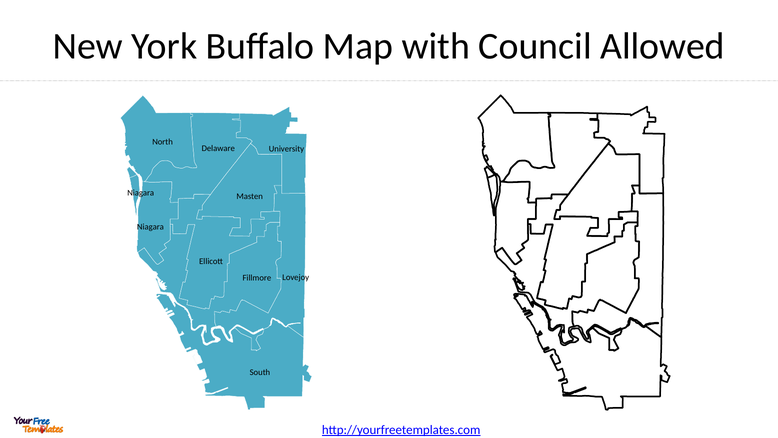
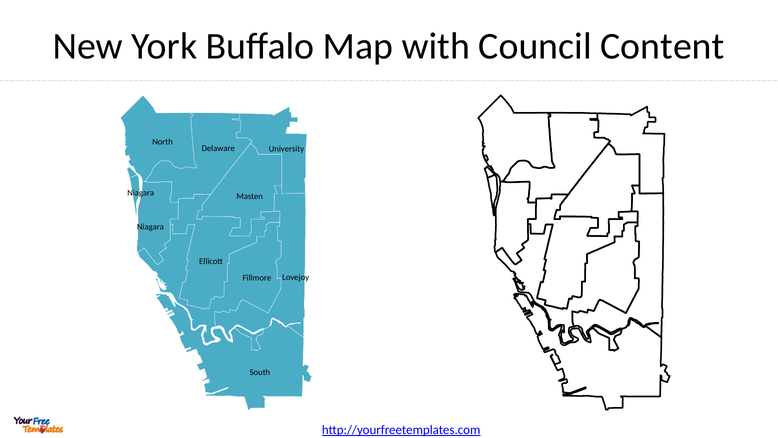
Allowed: Allowed -> Content (662, 46)
